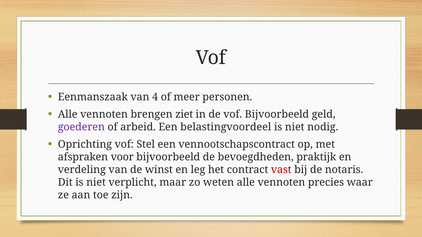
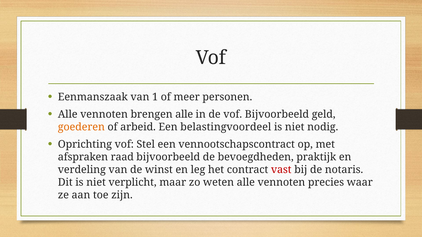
4: 4 -> 1 (155, 97)
brengen ziet: ziet -> alle (184, 115)
goederen colour: purple -> orange (81, 127)
voor: voor -> raad (122, 157)
